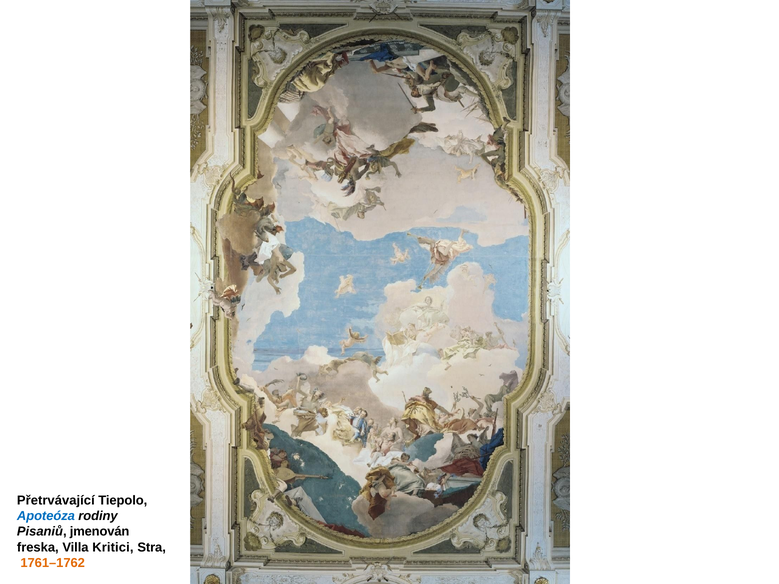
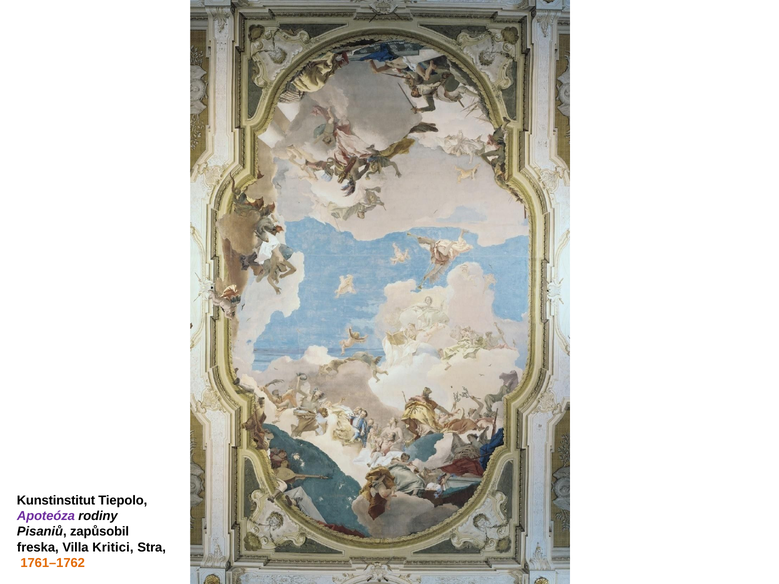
Přetrvávající: Přetrvávající -> Kunstinstitut (56, 501)
Apoteóza colour: blue -> purple (46, 516)
jmenován: jmenován -> zapůsobil (100, 532)
